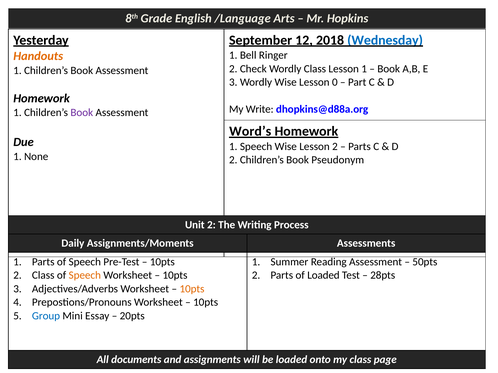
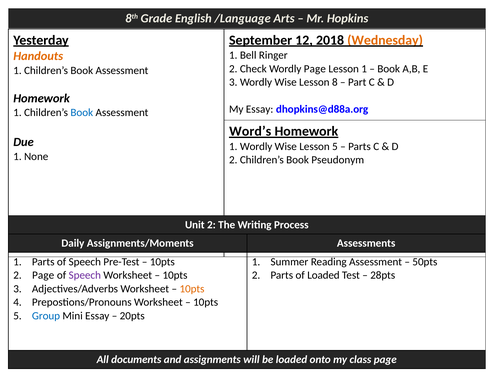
Wednesday colour: blue -> orange (385, 40)
Wordly Class: Class -> Page (315, 69)
0: 0 -> 8 (335, 82)
My Write: Write -> Essay (260, 109)
Book colour: purple -> blue (82, 113)
1 Speech: Speech -> Wordly (256, 147)
Lesson 2: 2 -> 5 (335, 147)
2 Class: Class -> Page (43, 276)
Speech colour: orange -> purple (85, 276)
